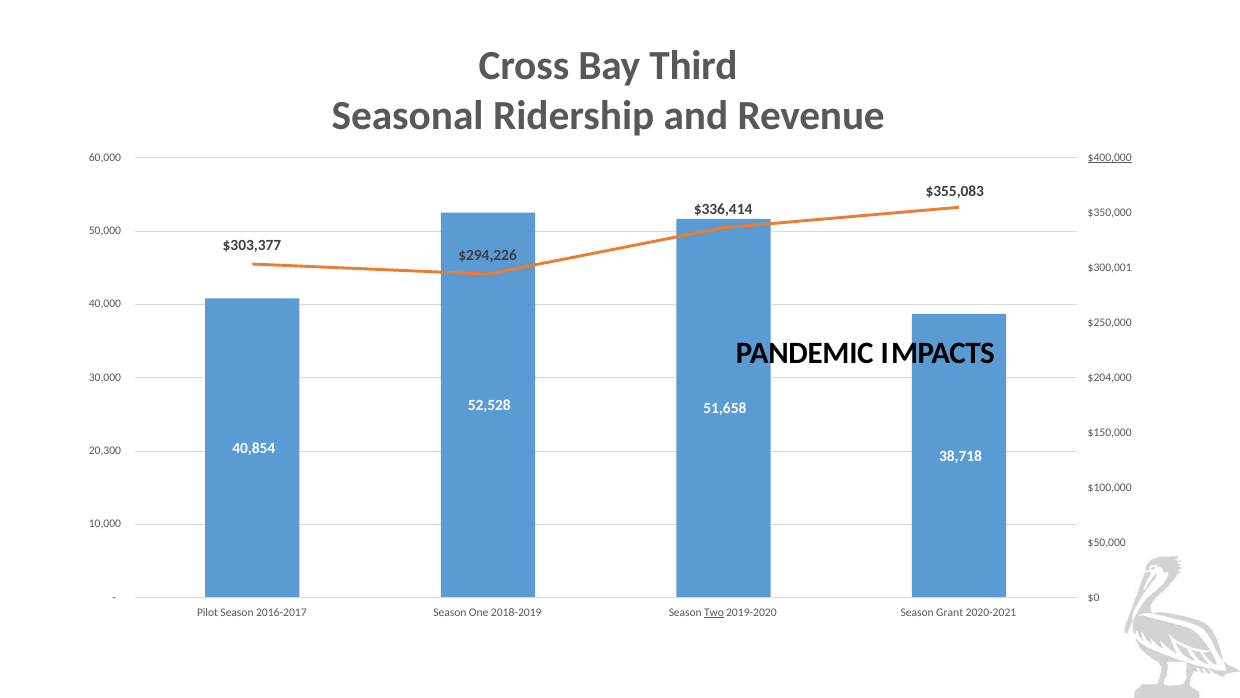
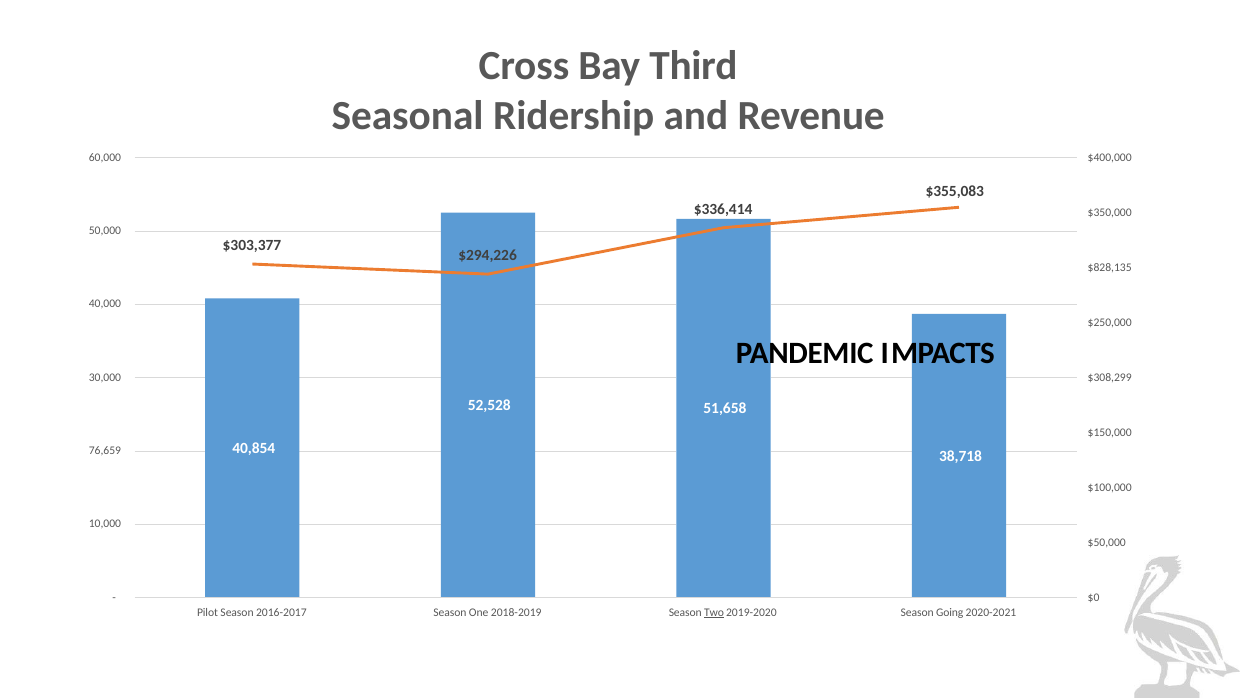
$400,000 underline: present -> none (1110, 157)
$300,001: $300,001 -> $828,135 (1110, 267)
$204,000: $204,000 -> $308,299 (1110, 377)
20,300: 20,300 -> 76,659 (105, 450)
Grant: Grant -> Going (950, 612)
